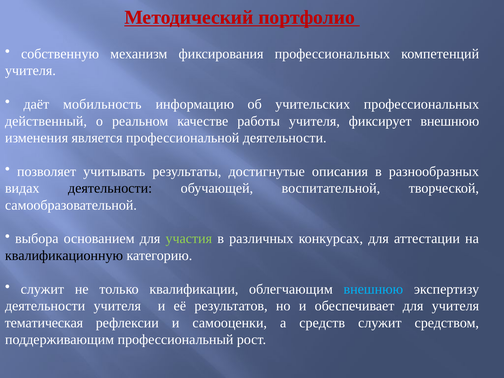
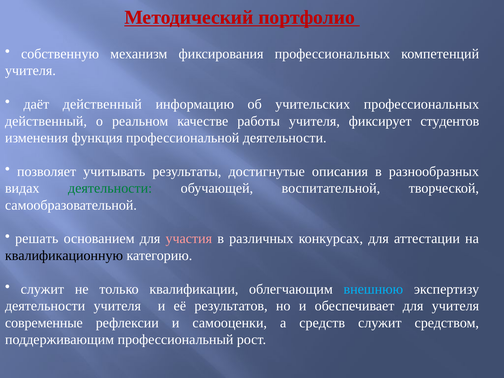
даёт мобильность: мобильность -> действенный (102, 104)
фиксирует внешнюю: внешнюю -> студентов (450, 121)
является: является -> функция (97, 138)
деятельности colour: black -> green (110, 188)
выбора: выбора -> решать (37, 239)
участия colour: light green -> pink (189, 239)
тематическая: тематическая -> современные (44, 323)
